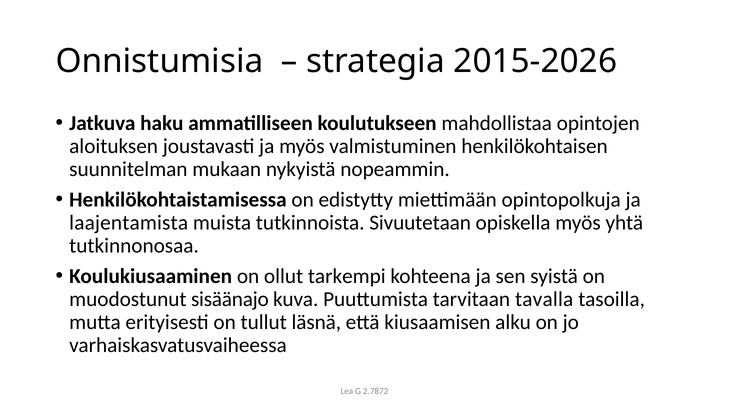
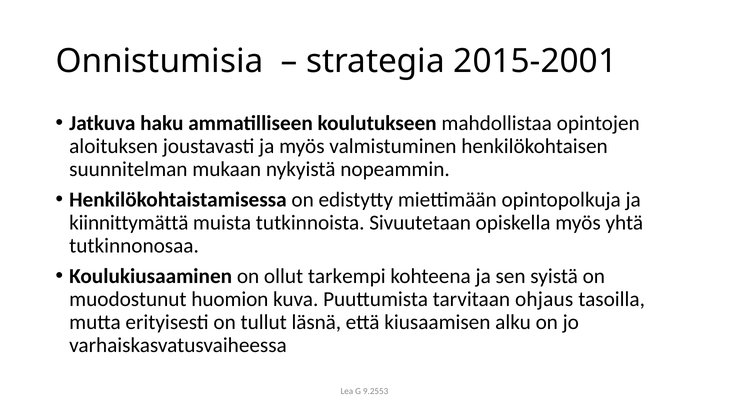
2015-2026: 2015-2026 -> 2015-2001 (535, 61)
laajentamista: laajentamista -> kiinnittymättä (129, 223)
sisäänajo: sisäänajo -> huomion (230, 299)
tavalla: tavalla -> ohjaus (544, 299)
2.7872: 2.7872 -> 9.2553 (376, 392)
